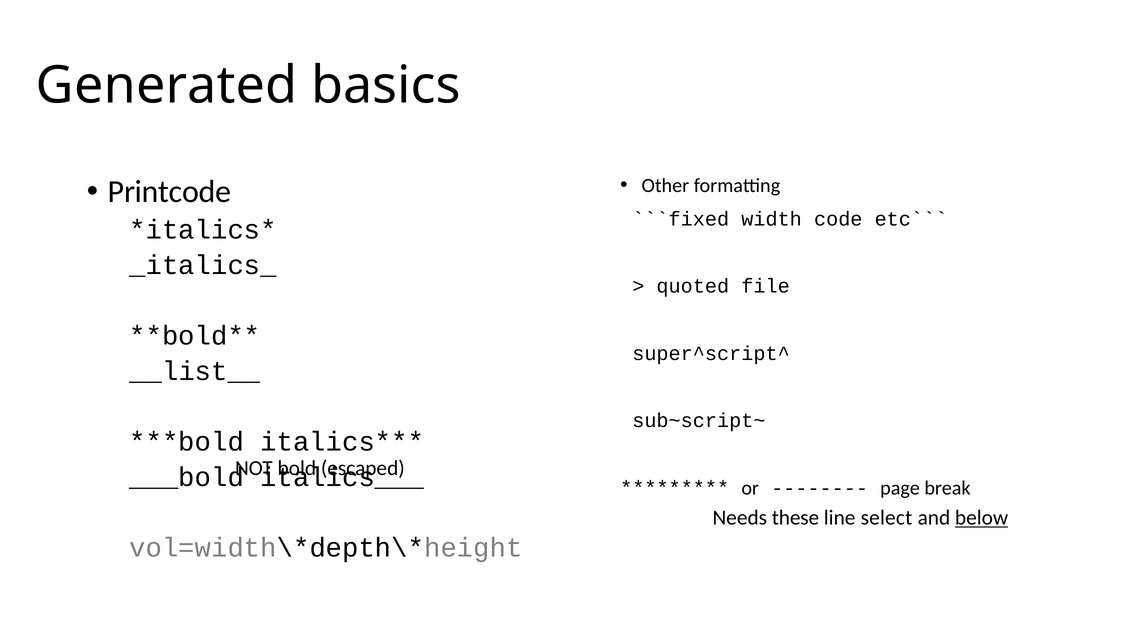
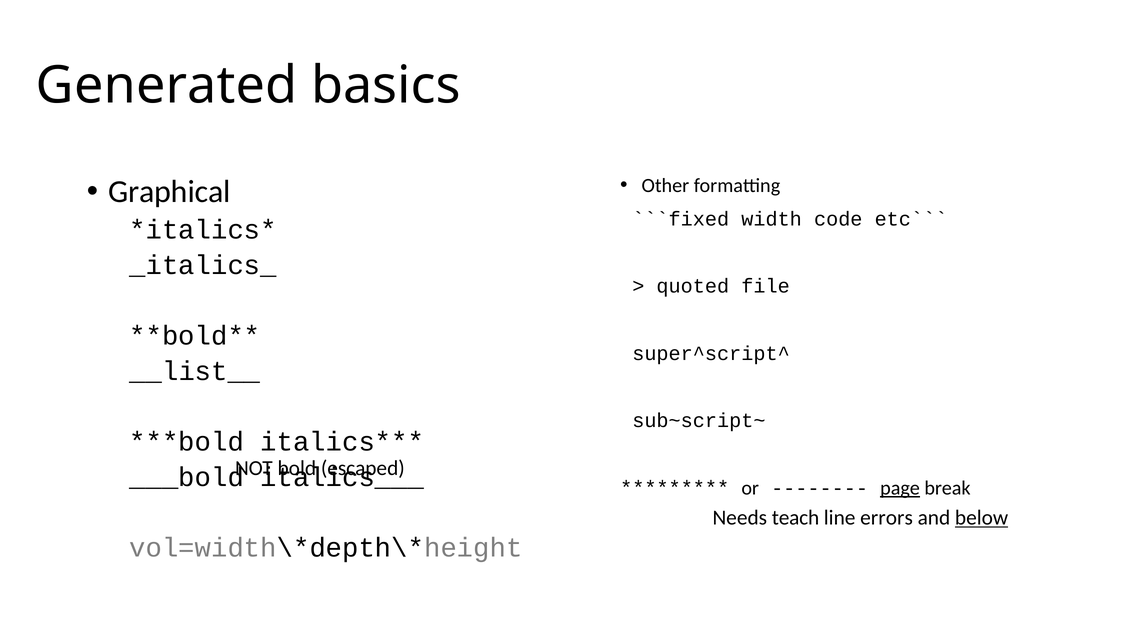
Printcode: Printcode -> Graphical (169, 192)
page underline: none -> present (900, 488)
these: these -> teach (796, 518)
select: select -> errors (887, 518)
